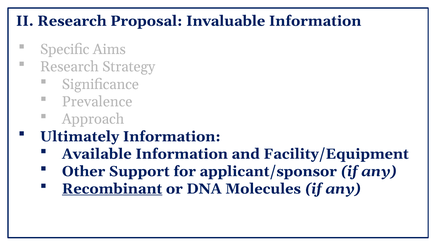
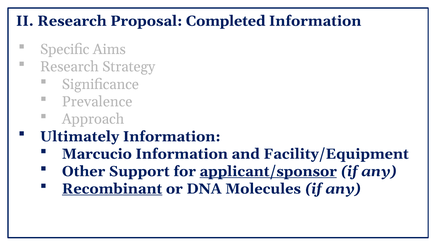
Invaluable: Invaluable -> Completed (226, 21)
Available: Available -> Marcucio (97, 154)
applicant/sponsor underline: none -> present (268, 171)
